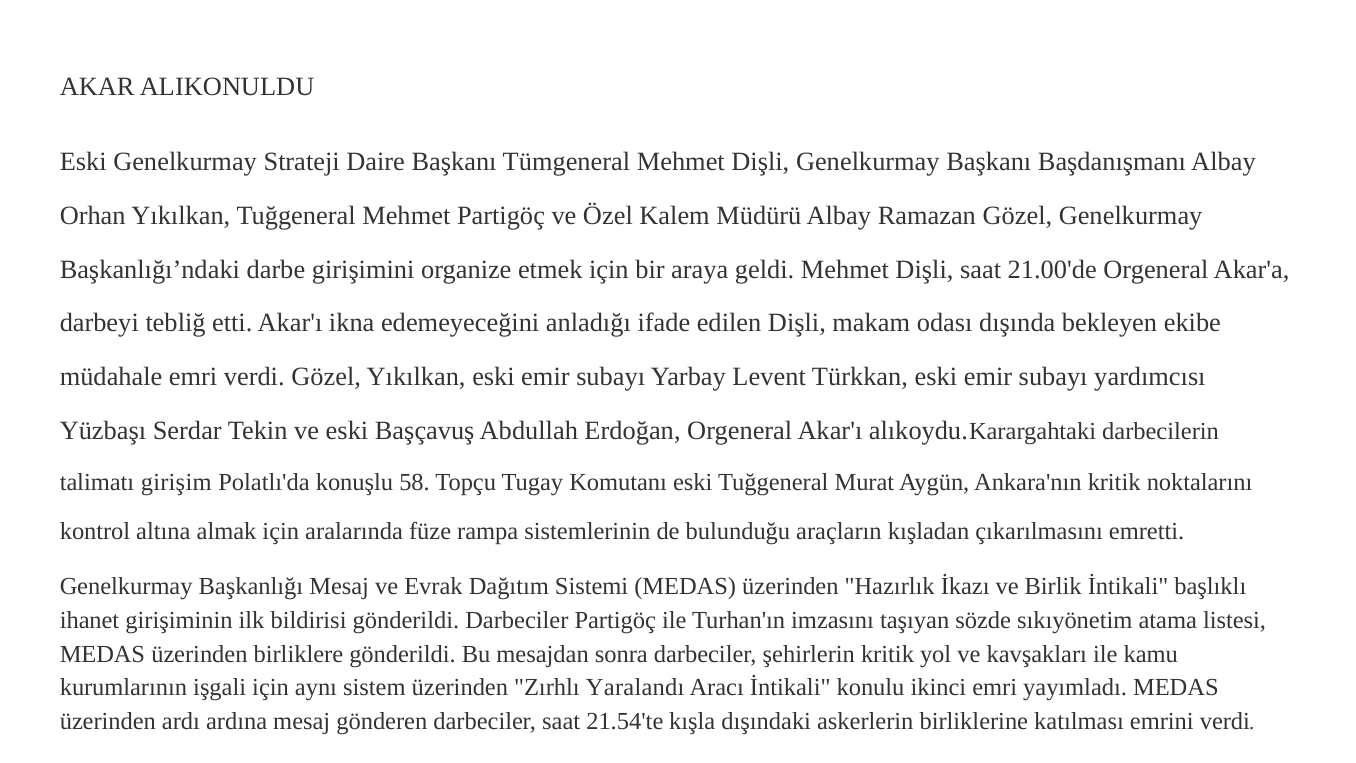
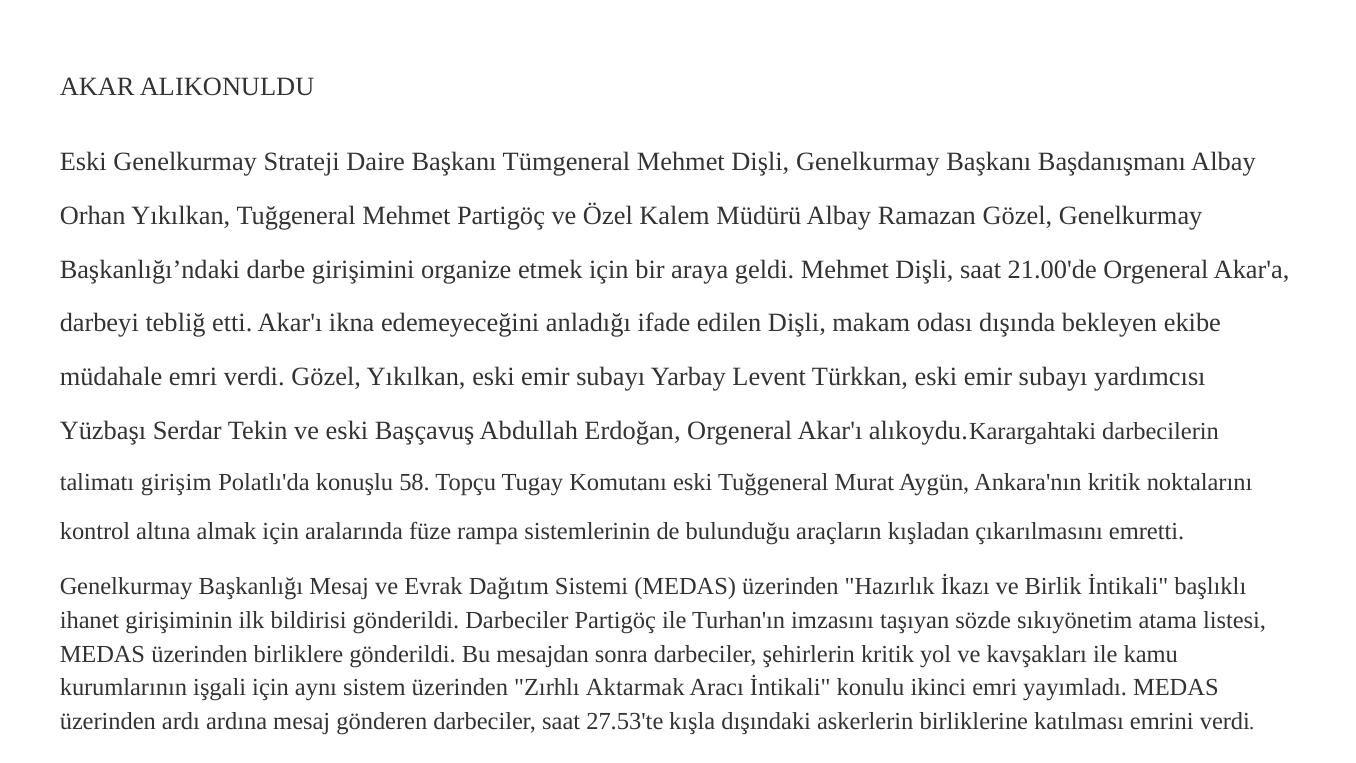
Yaralandı: Yaralandı -> Aktarmak (635, 688)
21.54'te: 21.54'te -> 27.53'te (625, 721)
